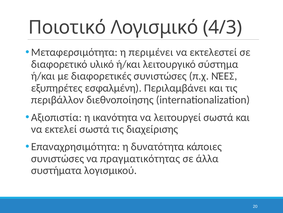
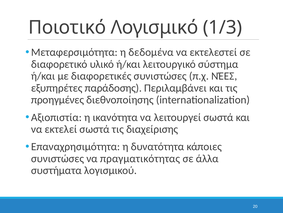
4/3: 4/3 -> 1/3 (223, 27)
περιμένει: περιμένει -> δεδομένα (151, 52)
εσφαλμένη: εσφαλμένη -> παράδοσης (113, 88)
περιβάλλον: περιβάλλον -> προηγμένες (58, 100)
